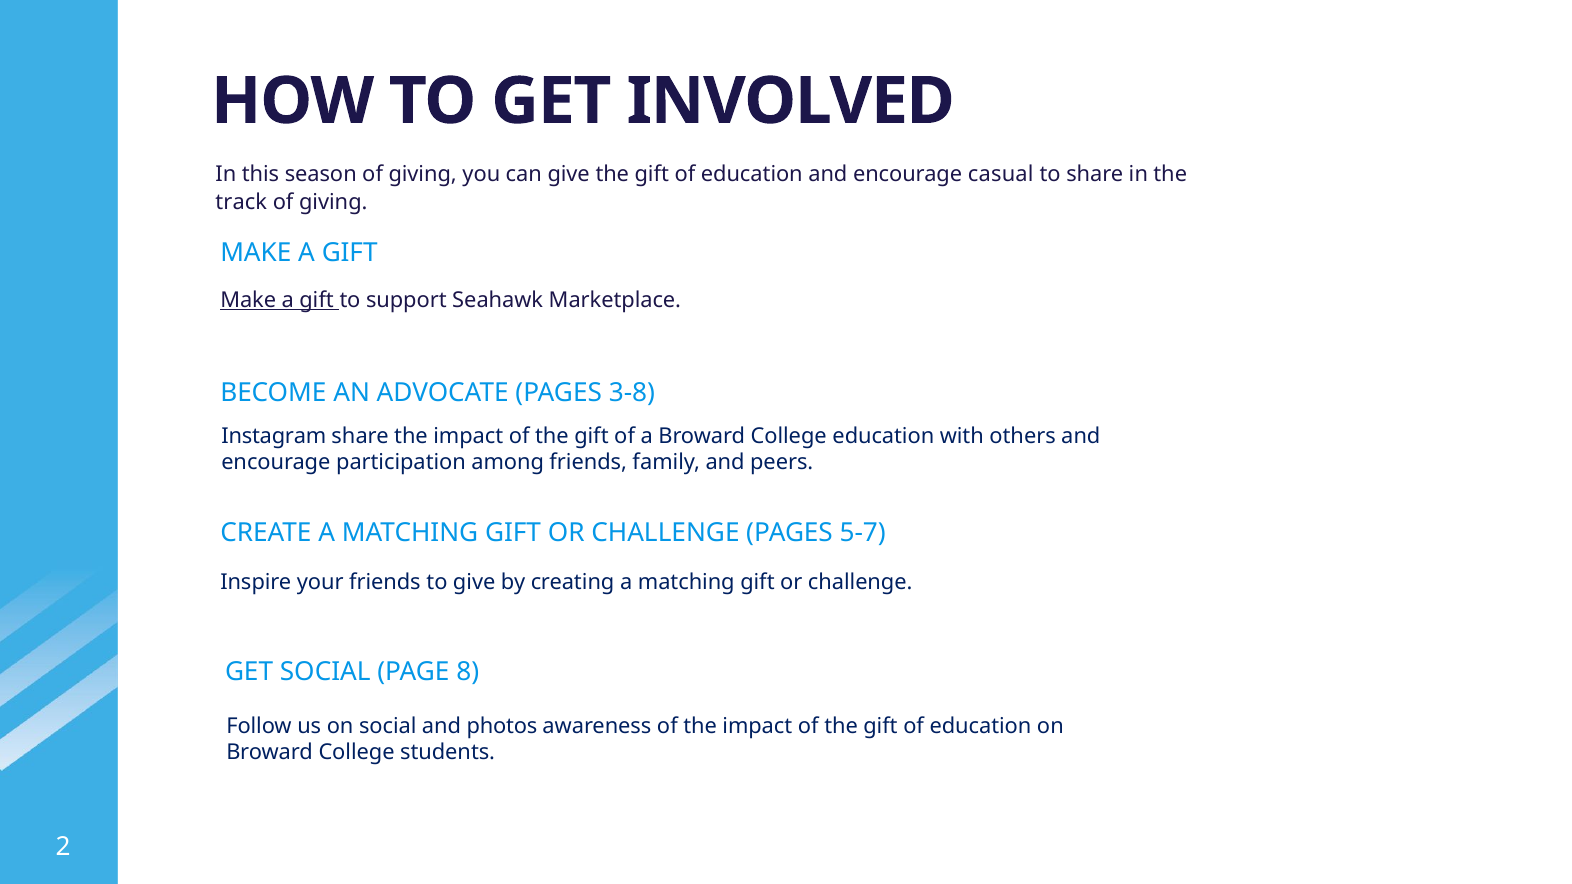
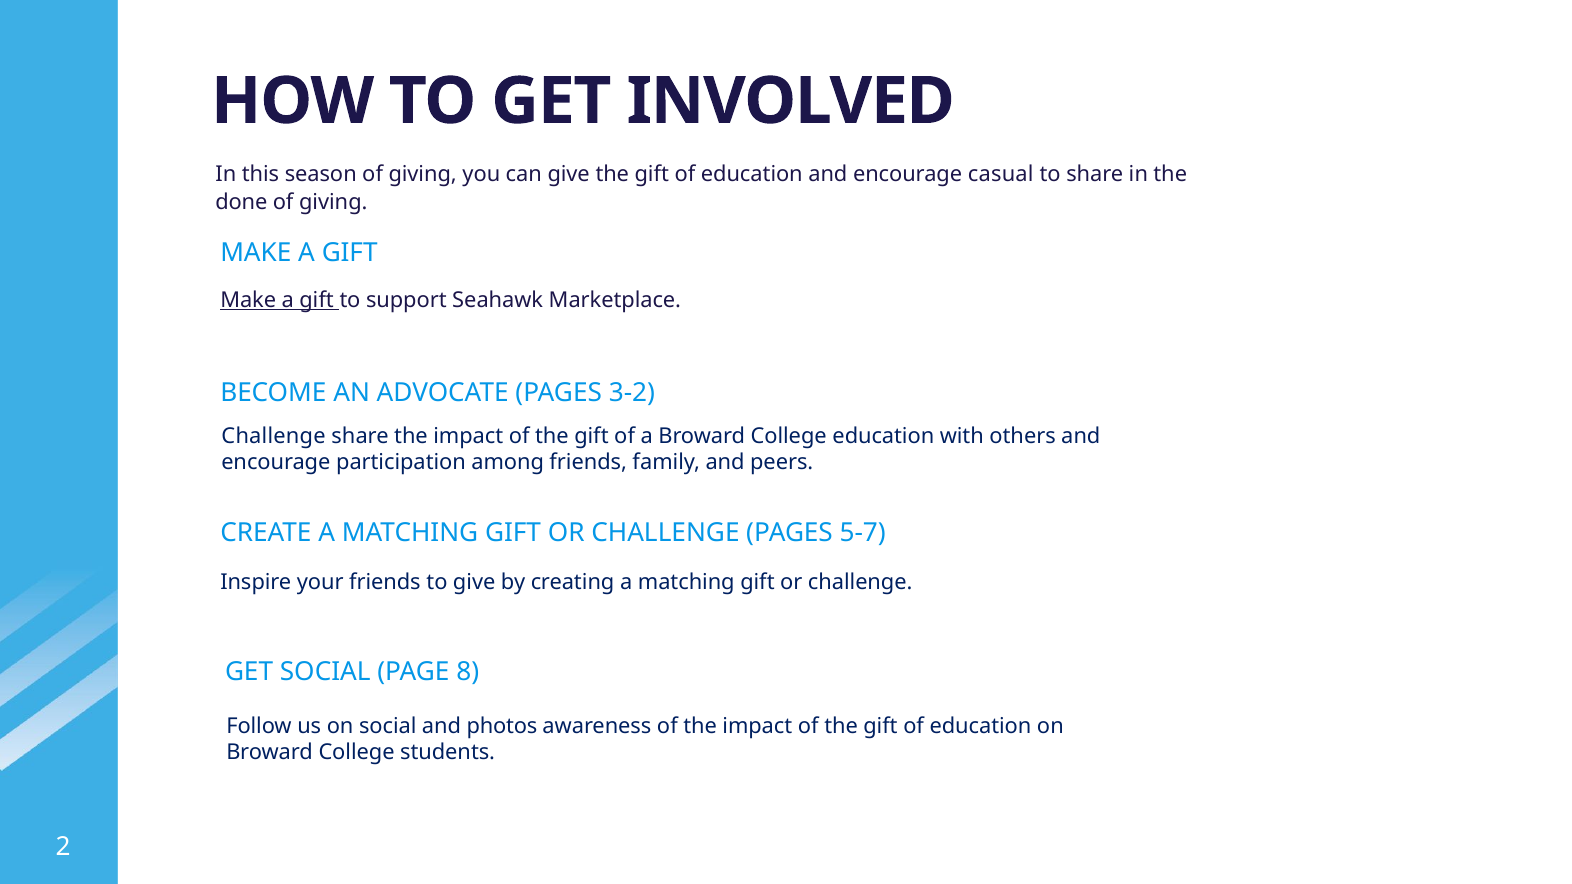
track: track -> done (241, 203)
3-8: 3-8 -> 3-2 (632, 393)
Instagram: Instagram -> Challenge (274, 436)
